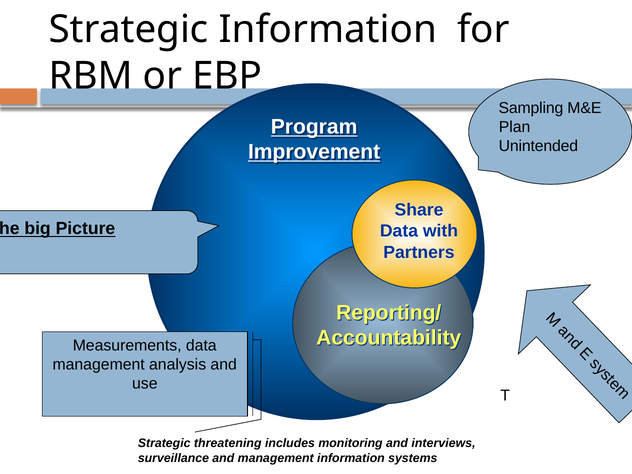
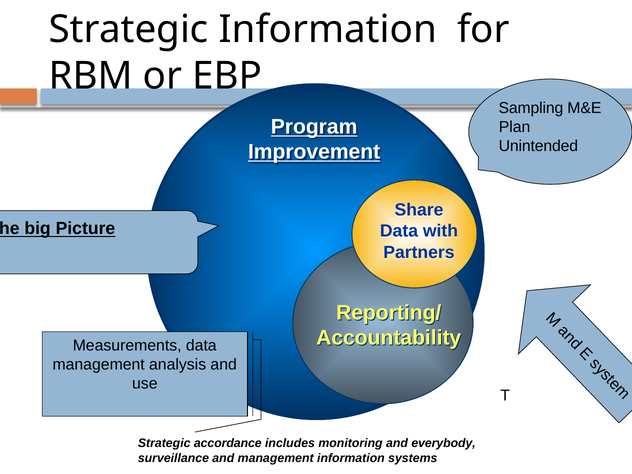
threatening: threatening -> accordance (228, 443)
interviews: interviews -> everybody (444, 443)
